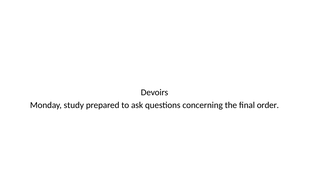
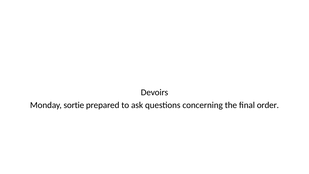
study: study -> sortie (74, 105)
